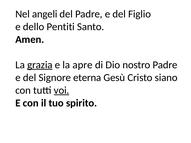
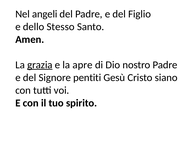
Pentiti: Pentiti -> Stesso (61, 27)
eterna: eterna -> pentiti (87, 78)
voi underline: present -> none (62, 90)
